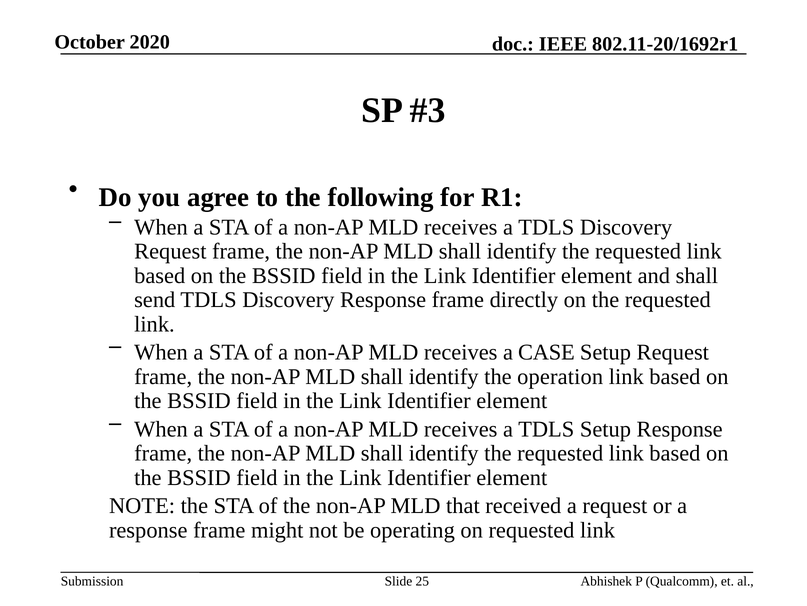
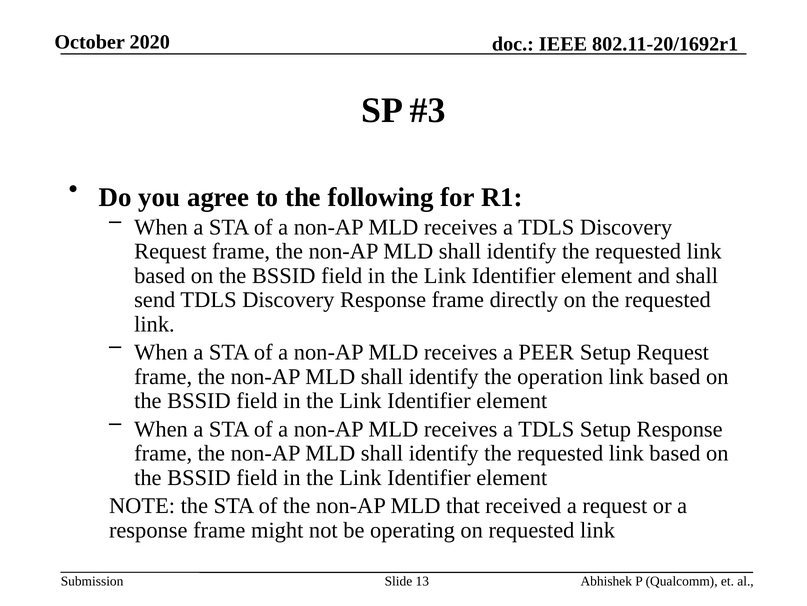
CASE: CASE -> PEER (546, 352)
25: 25 -> 13 (422, 580)
